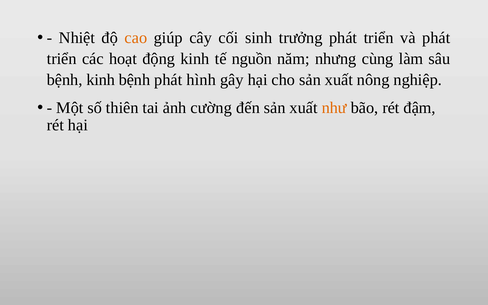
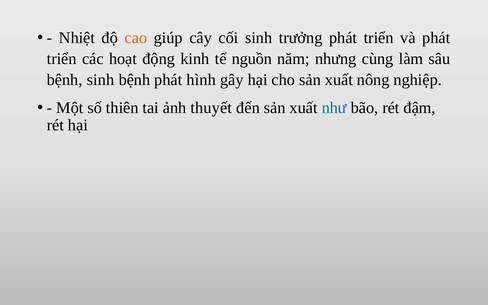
bệnh kinh: kinh -> sinh (101, 80)
cường: cường -> thuyết (211, 108)
như colour: orange -> blue (334, 108)
